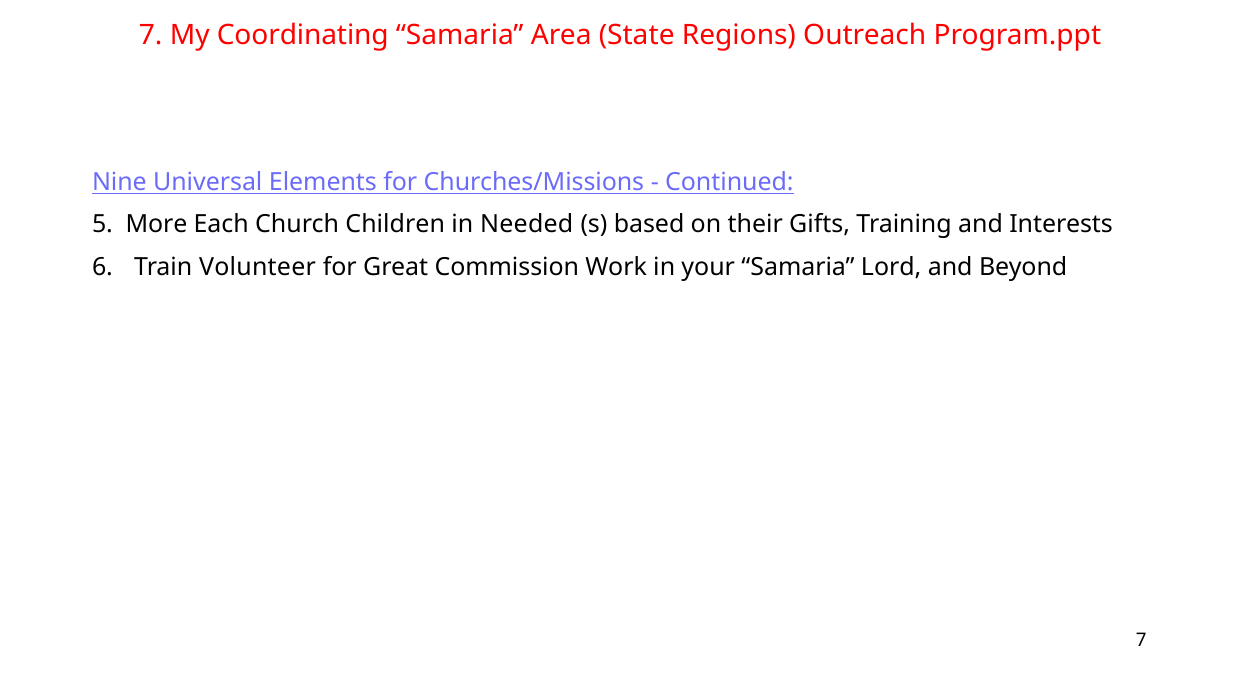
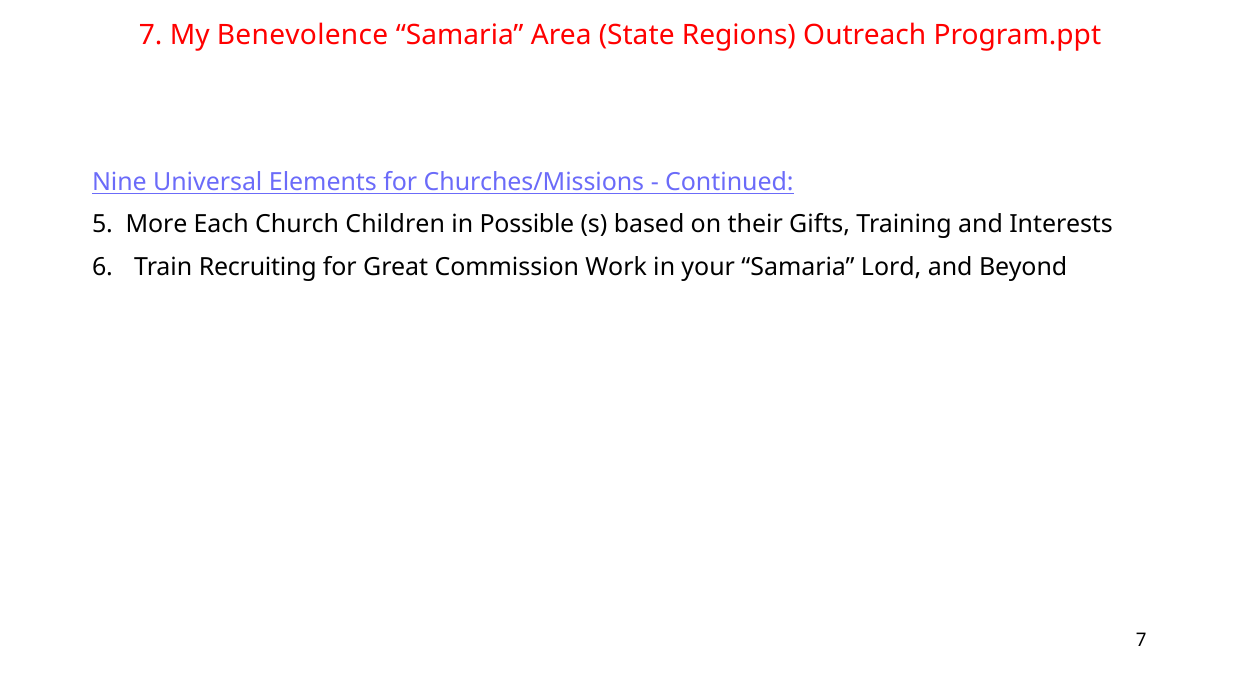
Coordinating: Coordinating -> Benevolence (303, 35)
Needed: Needed -> Possible (527, 225)
Volunteer: Volunteer -> Recruiting (258, 267)
